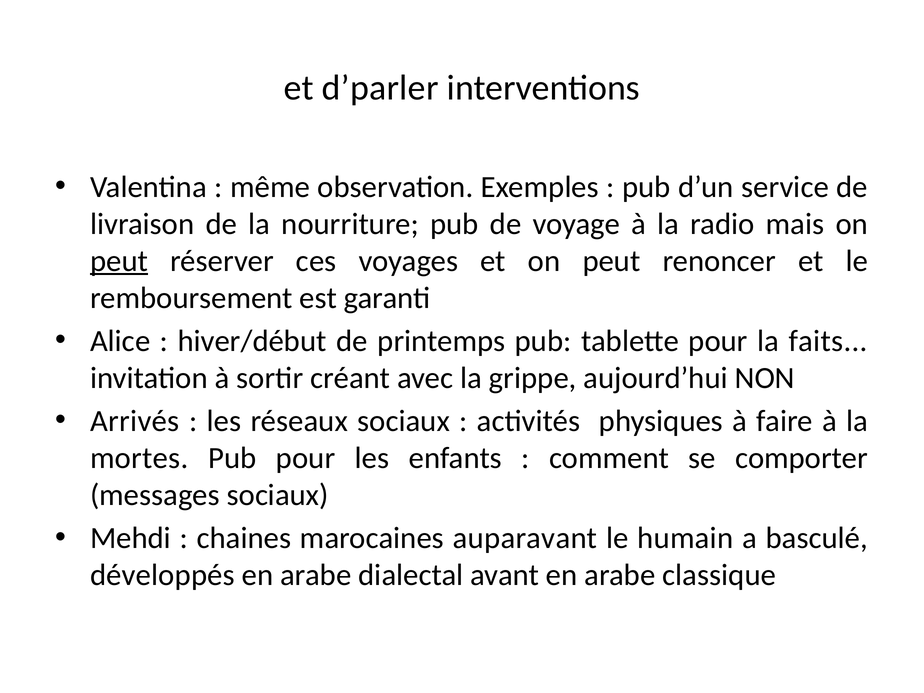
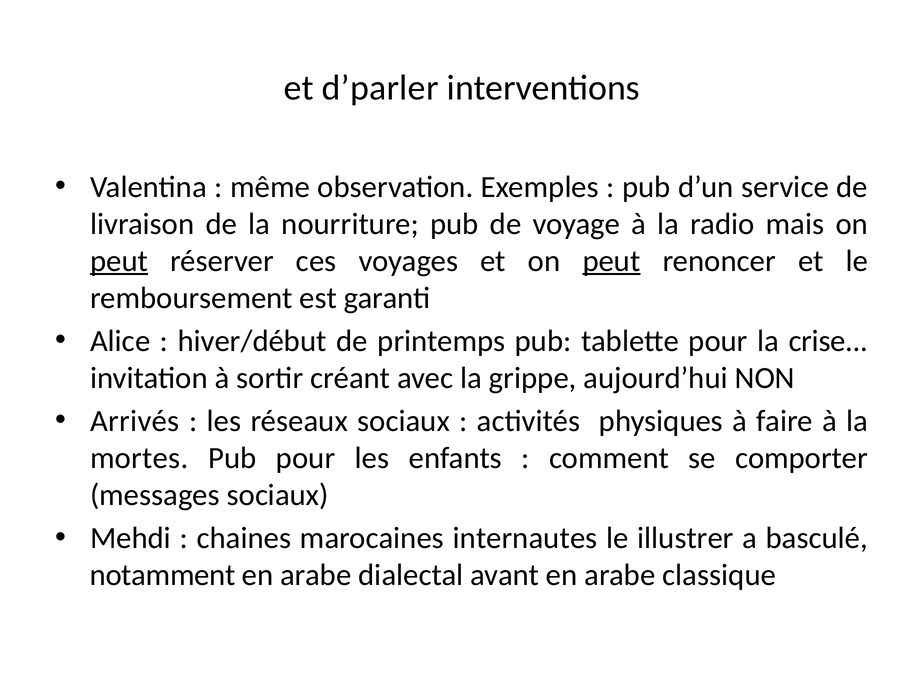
peut underline: none -> present (611, 261)
faits: faits -> crise (828, 341)
auparavant: auparavant -> internautes (525, 538)
humain: humain -> illustrer (685, 538)
développés: développés -> notamment (163, 575)
